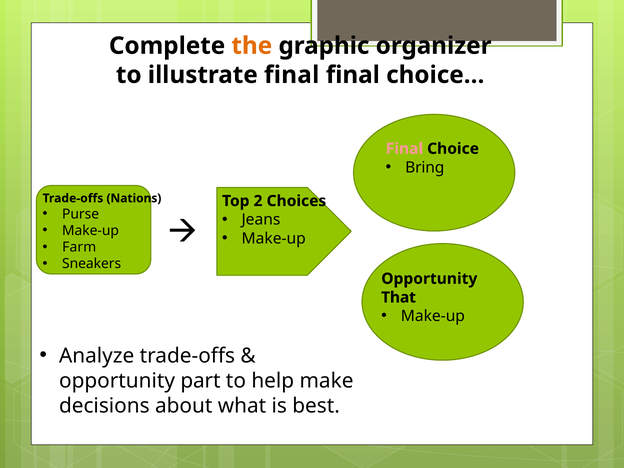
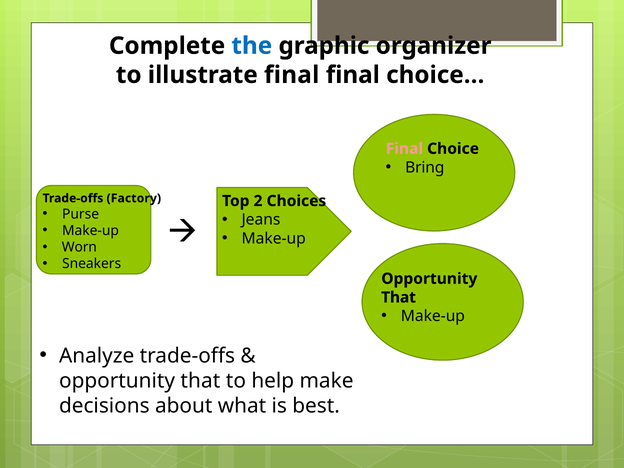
the colour: orange -> blue (252, 46)
Nations: Nations -> Factory (134, 198)
Farm: Farm -> Worn (79, 247)
part: part -> that (200, 381)
